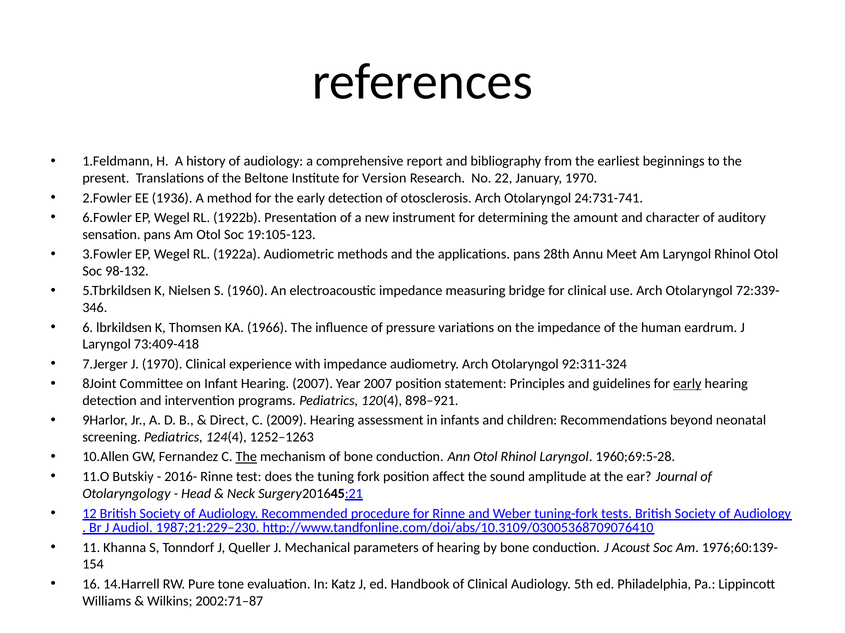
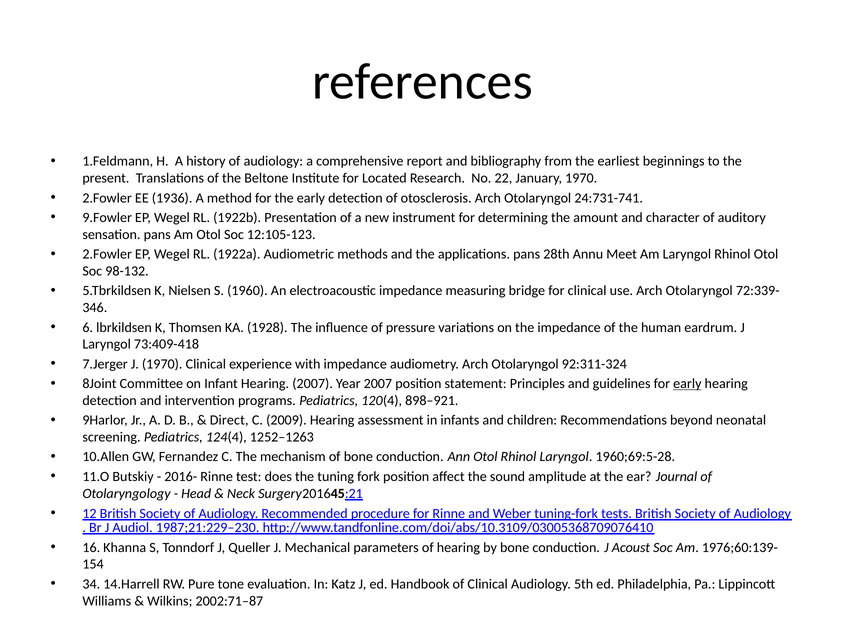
Version: Version -> Located (384, 178)
6.Fowler: 6.Fowler -> 9.Fowler (107, 218)
19:105-123: 19:105-123 -> 12:105-123 (281, 235)
3.Fowler: 3.Fowler -> 2.Fowler (107, 255)
1966: 1966 -> 1928 (267, 328)
The underline: present -> none (246, 457)
11: 11 -> 16 (91, 548)
16: 16 -> 34 (91, 585)
